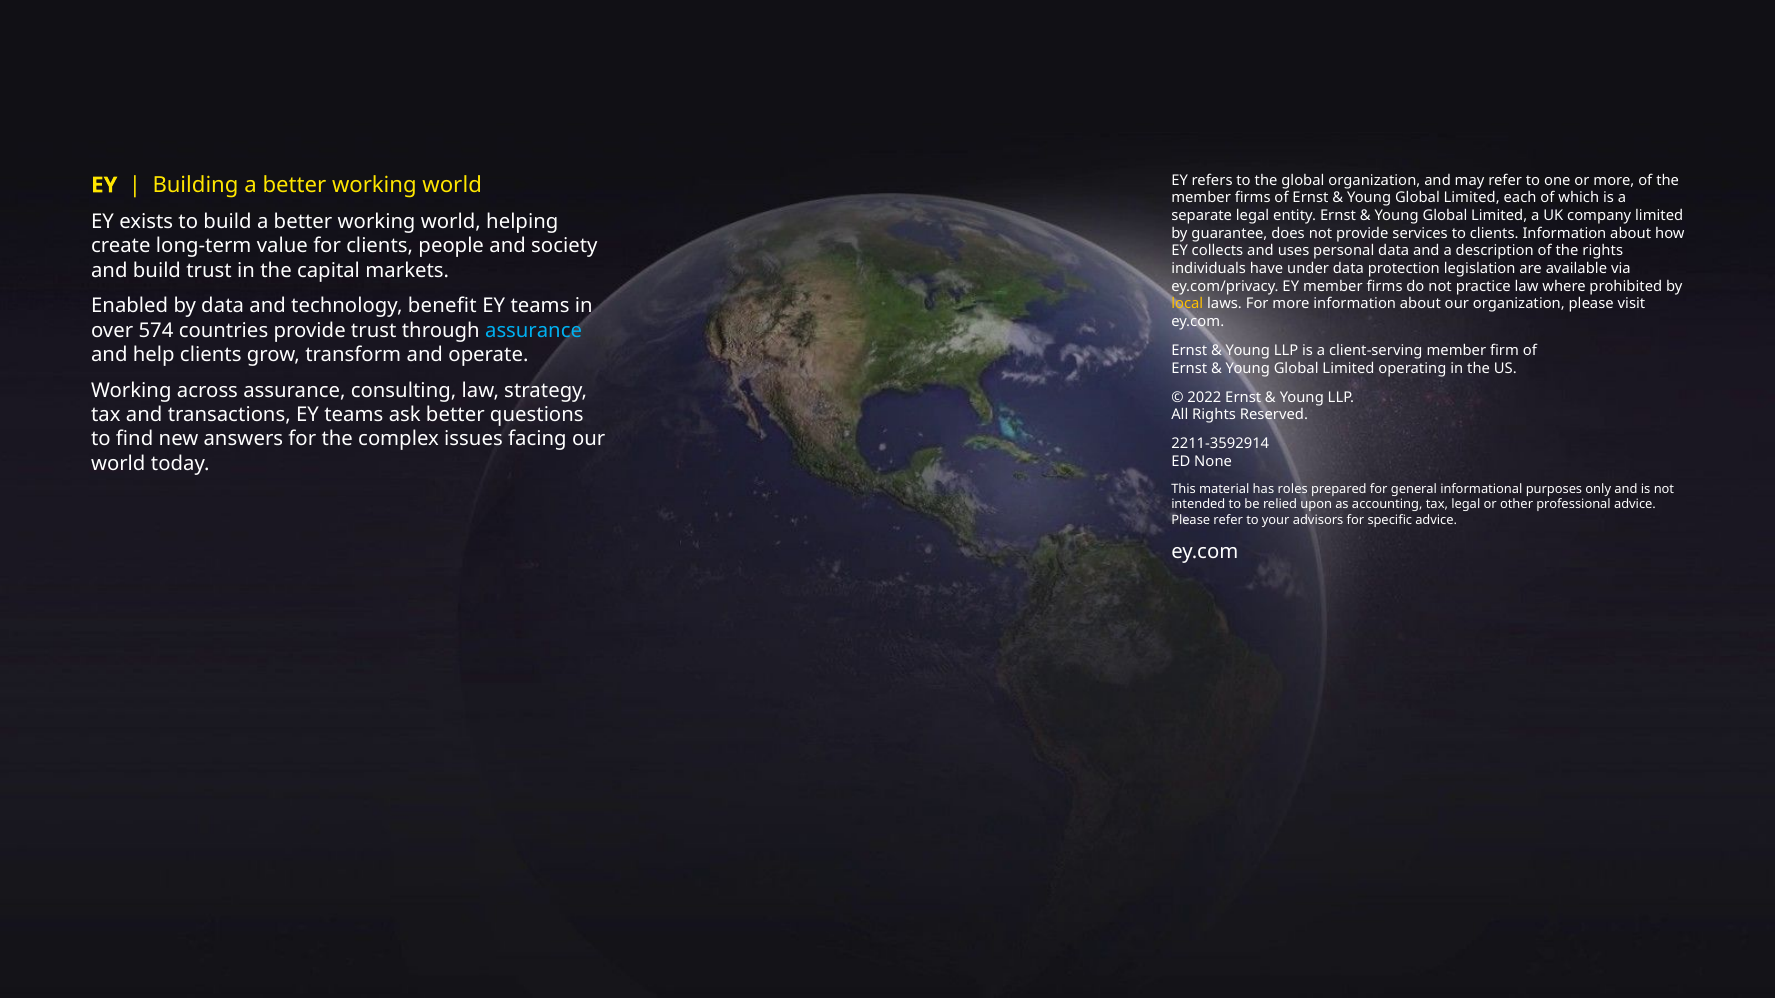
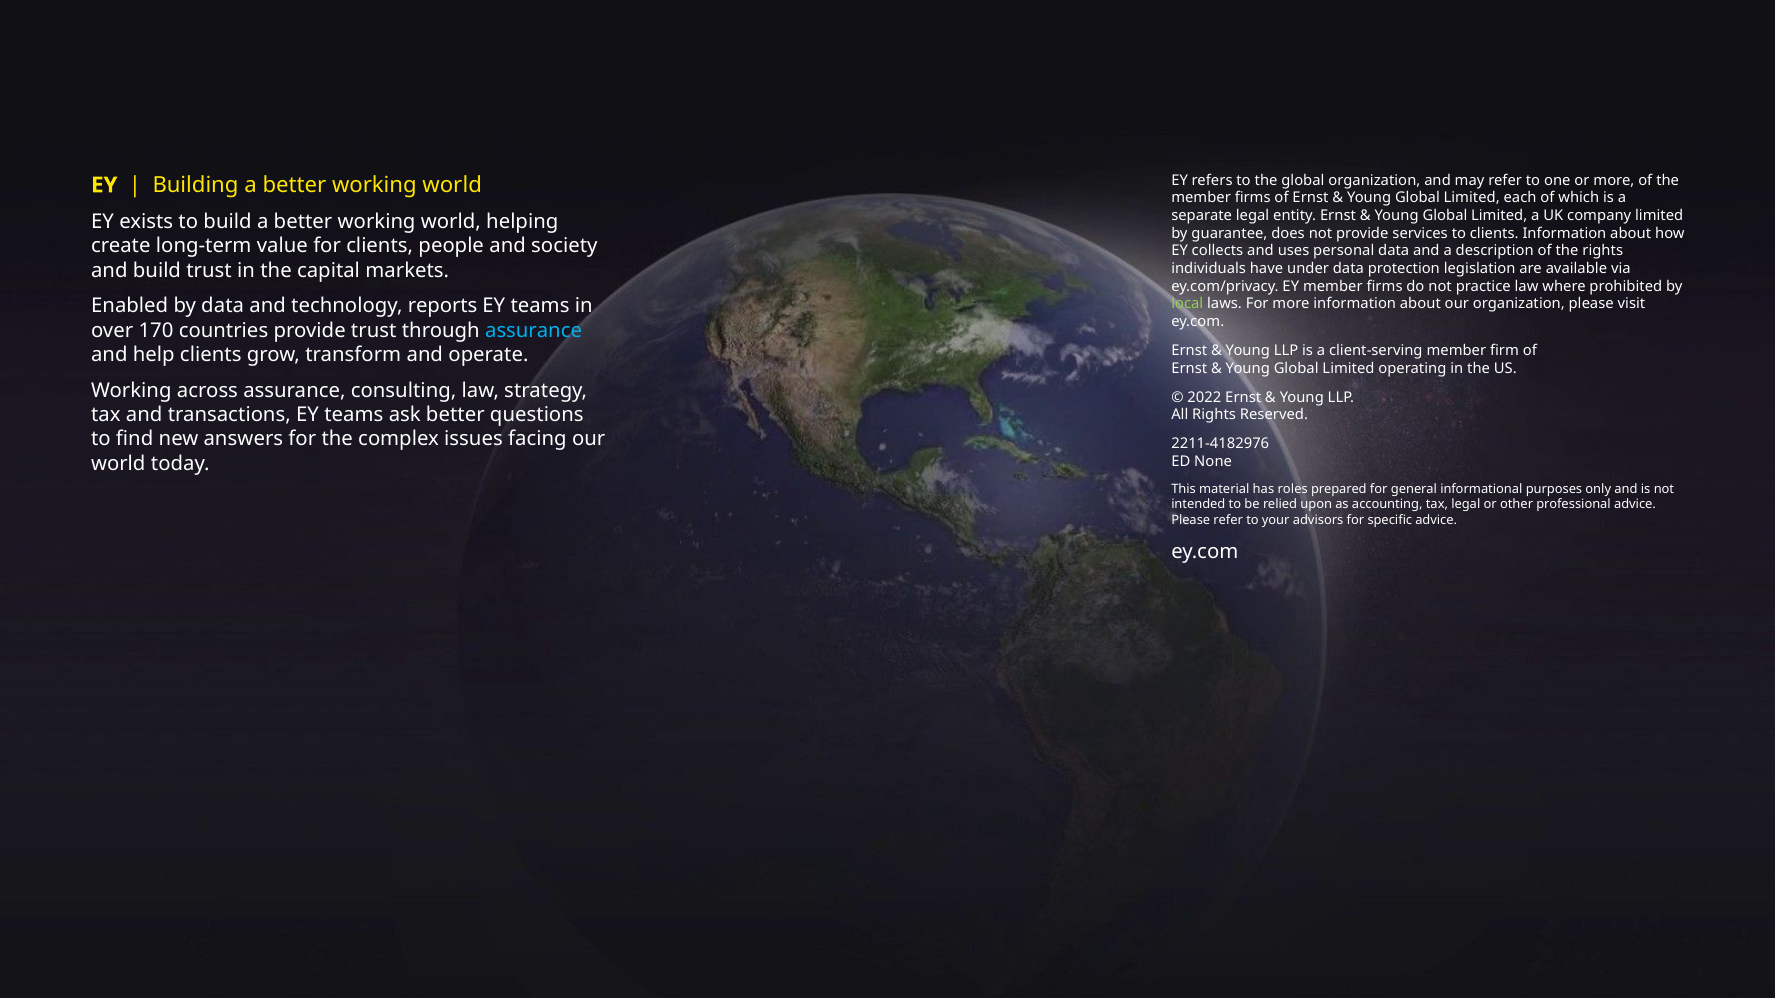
local colour: yellow -> light green (1187, 304)
benefit: benefit -> reports (443, 306)
574: 574 -> 170 (156, 330)
2211-3592914: 2211-3592914 -> 2211-4182976 (1220, 444)
